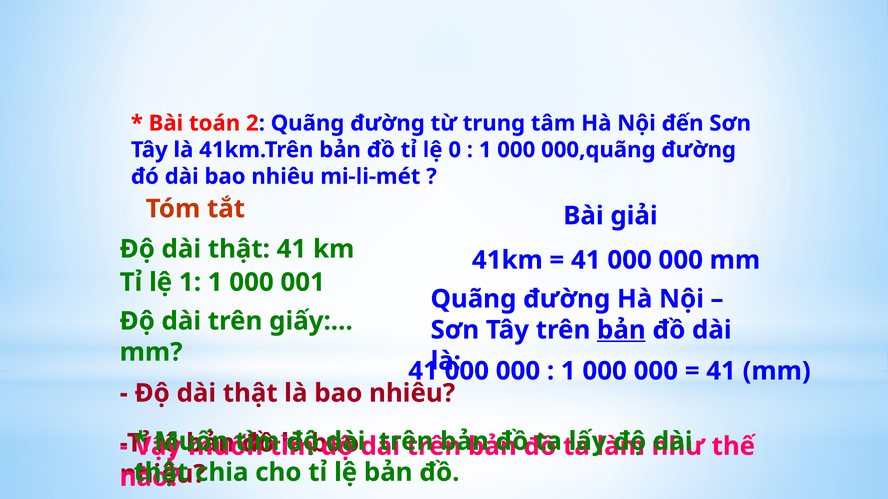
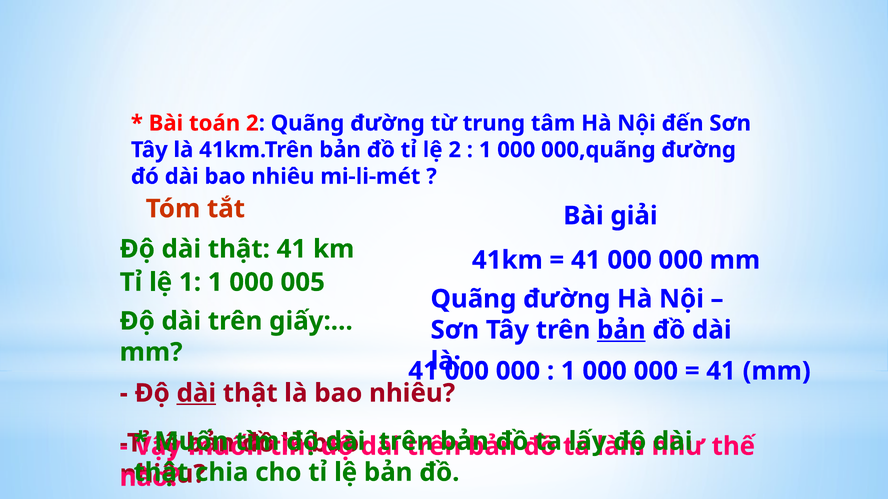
lệ 0: 0 -> 2 (455, 150)
001: 001 -> 005 (303, 283)
dài underline: none -> present (196, 394)
